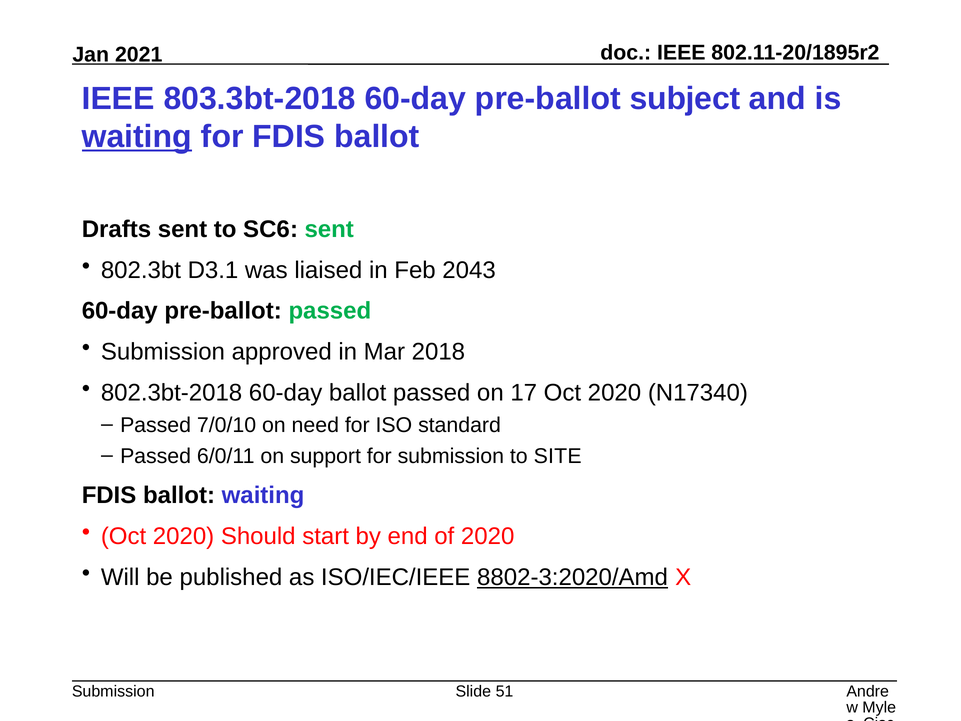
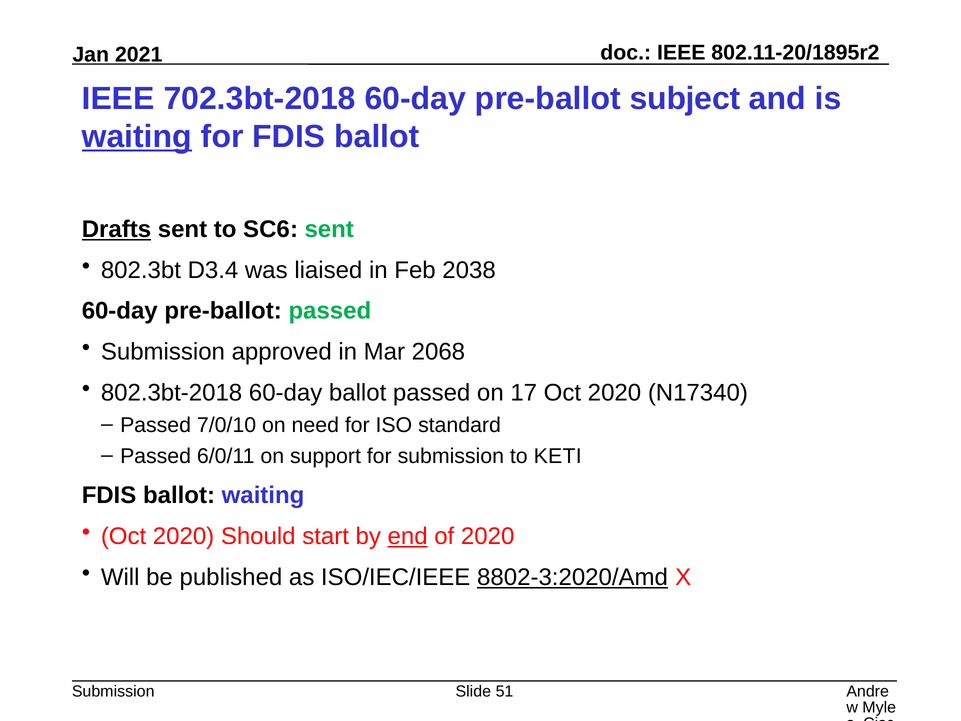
803.3bt-2018: 803.3bt-2018 -> 702.3bt-2018 (260, 98)
Drafts underline: none -> present (116, 229)
D3.1: D3.1 -> D3.4 (213, 270)
2043: 2043 -> 2038 (469, 270)
2018: 2018 -> 2068 (438, 352)
SITE: SITE -> KETI (558, 456)
end underline: none -> present (408, 536)
